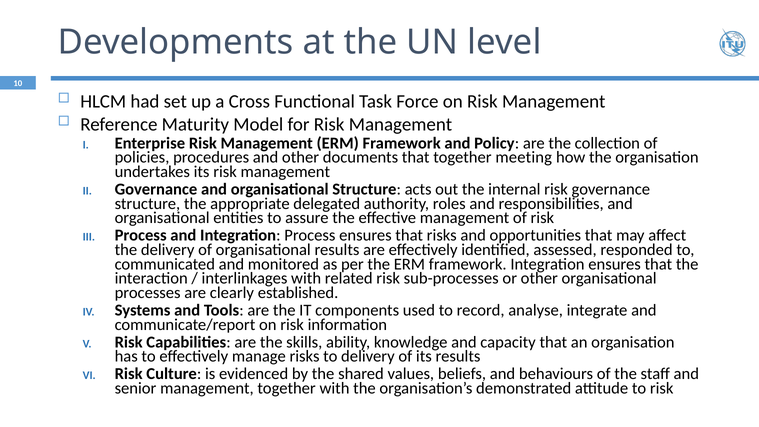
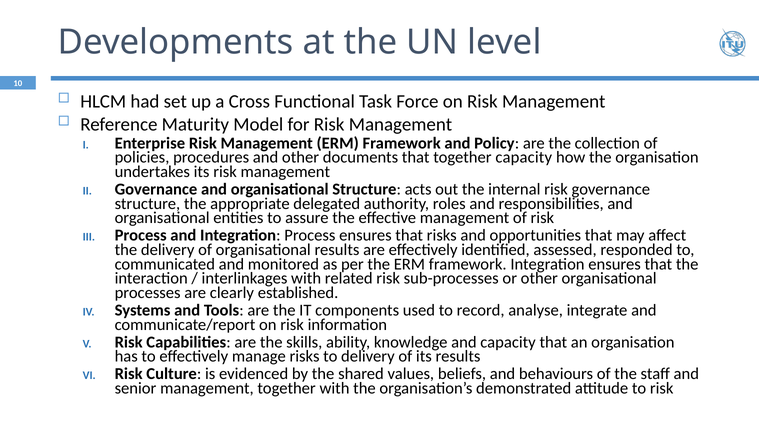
together meeting: meeting -> capacity (524, 157)
